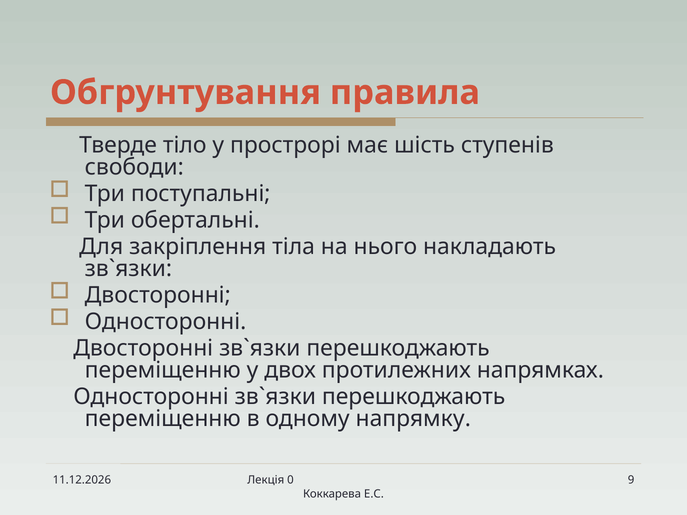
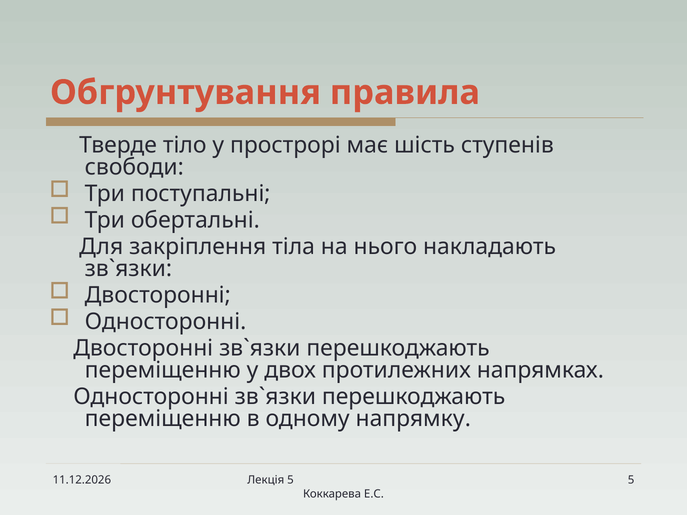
Лекція 0: 0 -> 5 (290, 480)
9: 9 -> 5 (631, 480)
